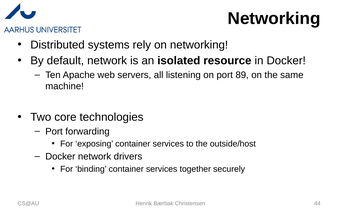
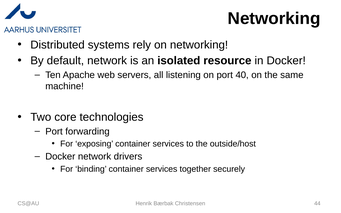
89: 89 -> 40 (242, 75)
